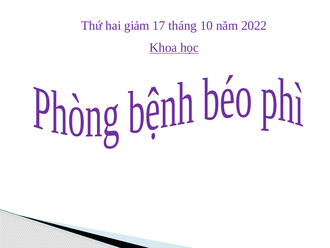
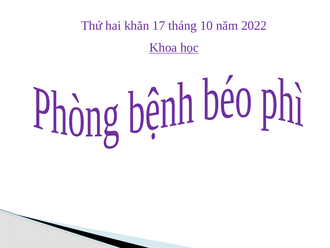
giảm: giảm -> khăn (137, 26)
